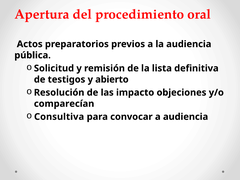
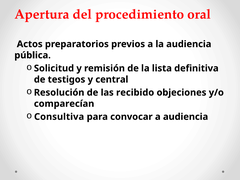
abierto: abierto -> central (112, 79)
impacto: impacto -> recibido (135, 93)
